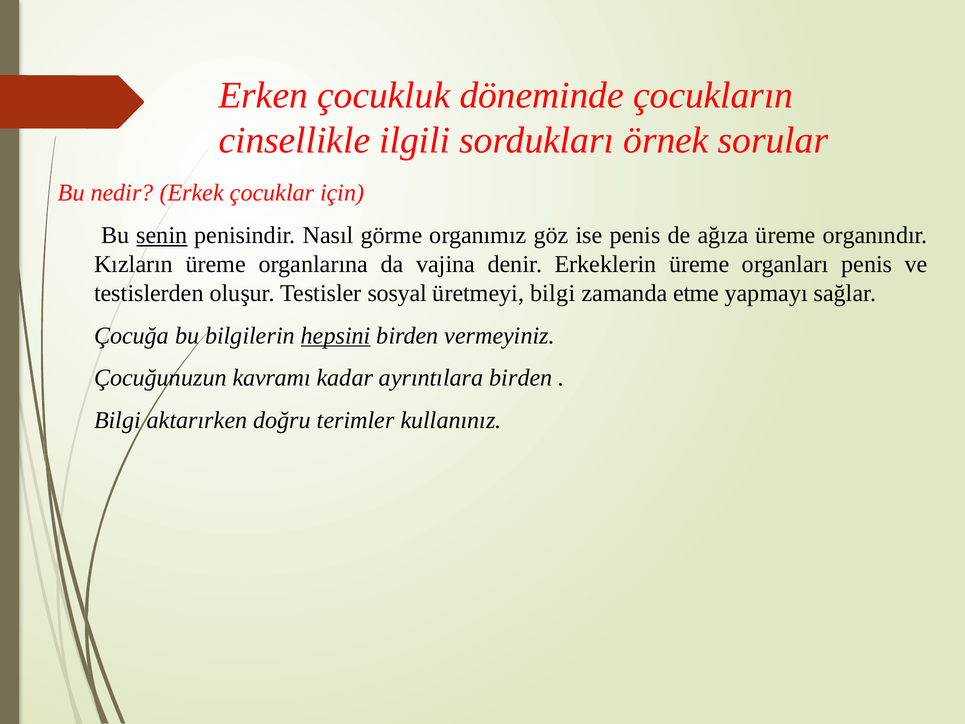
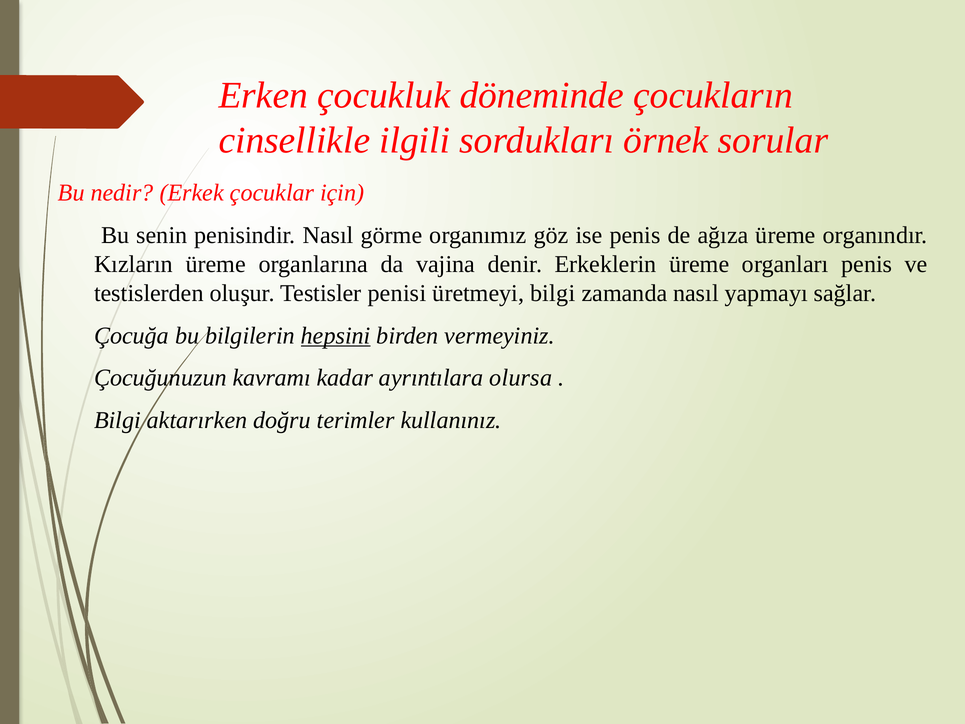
senin underline: present -> none (162, 235)
sosyal: sosyal -> penisi (397, 293)
zamanda etme: etme -> nasıl (696, 293)
ayrıntılara birden: birden -> olursa (521, 378)
